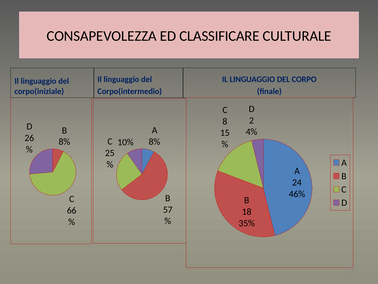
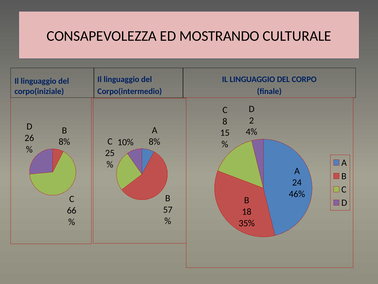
CLASSIFICARE: CLASSIFICARE -> MOSTRANDO (219, 36)
